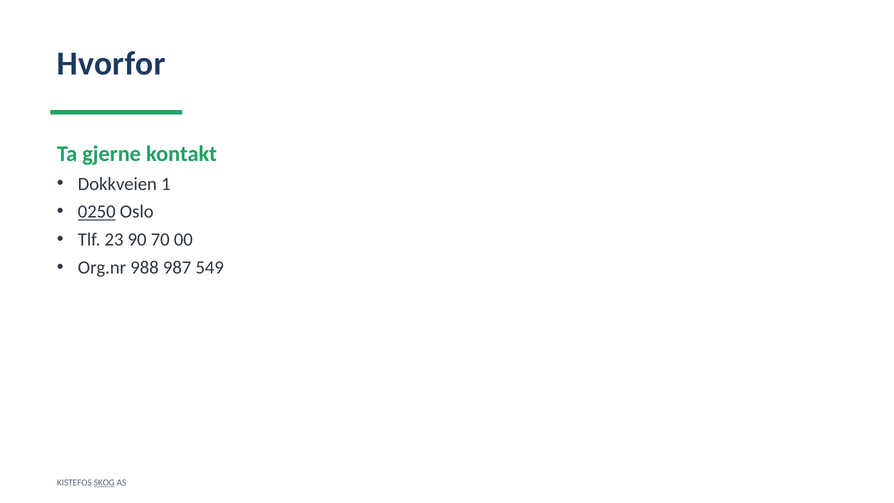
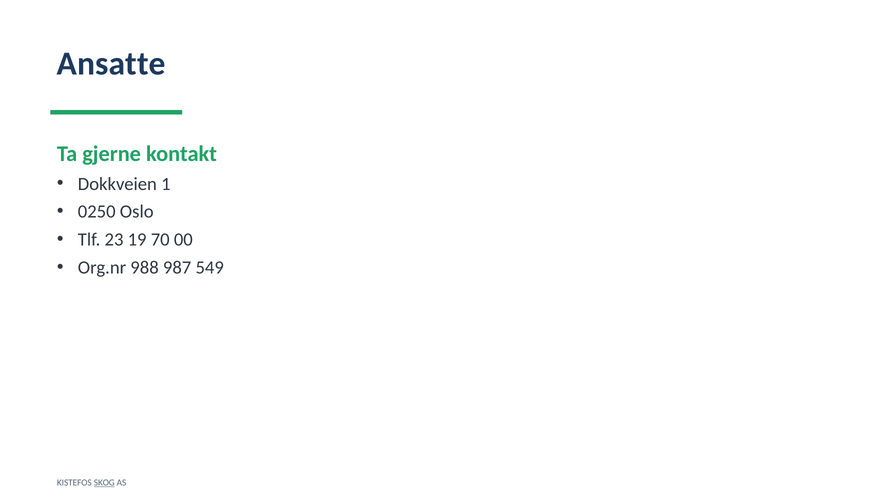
Hvorfor: Hvorfor -> Ansatte (111, 64)
0250 underline: present -> none (97, 212)
90: 90 -> 19 (137, 240)
